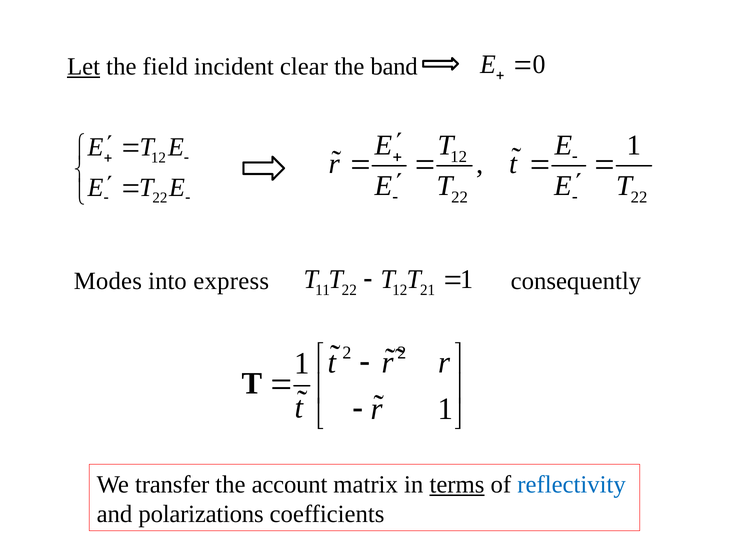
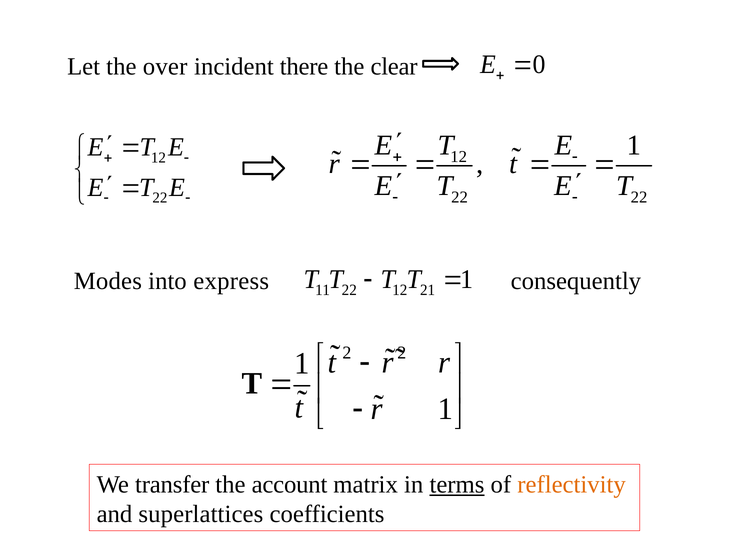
Let underline: present -> none (84, 67)
field: field -> over (165, 67)
clear: clear -> there (304, 67)
band: band -> clear (394, 67)
reflectivity colour: blue -> orange (572, 484)
polarizations: polarizations -> superlattices (201, 514)
